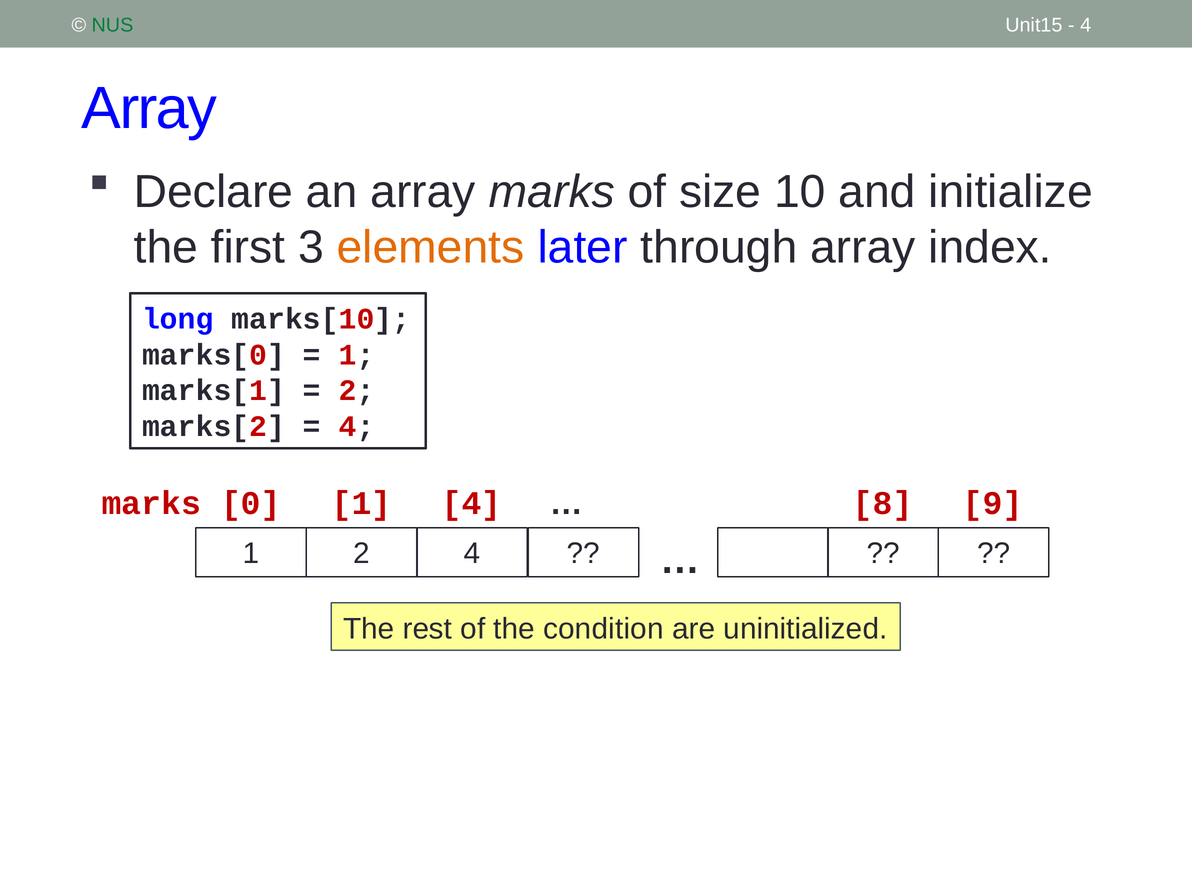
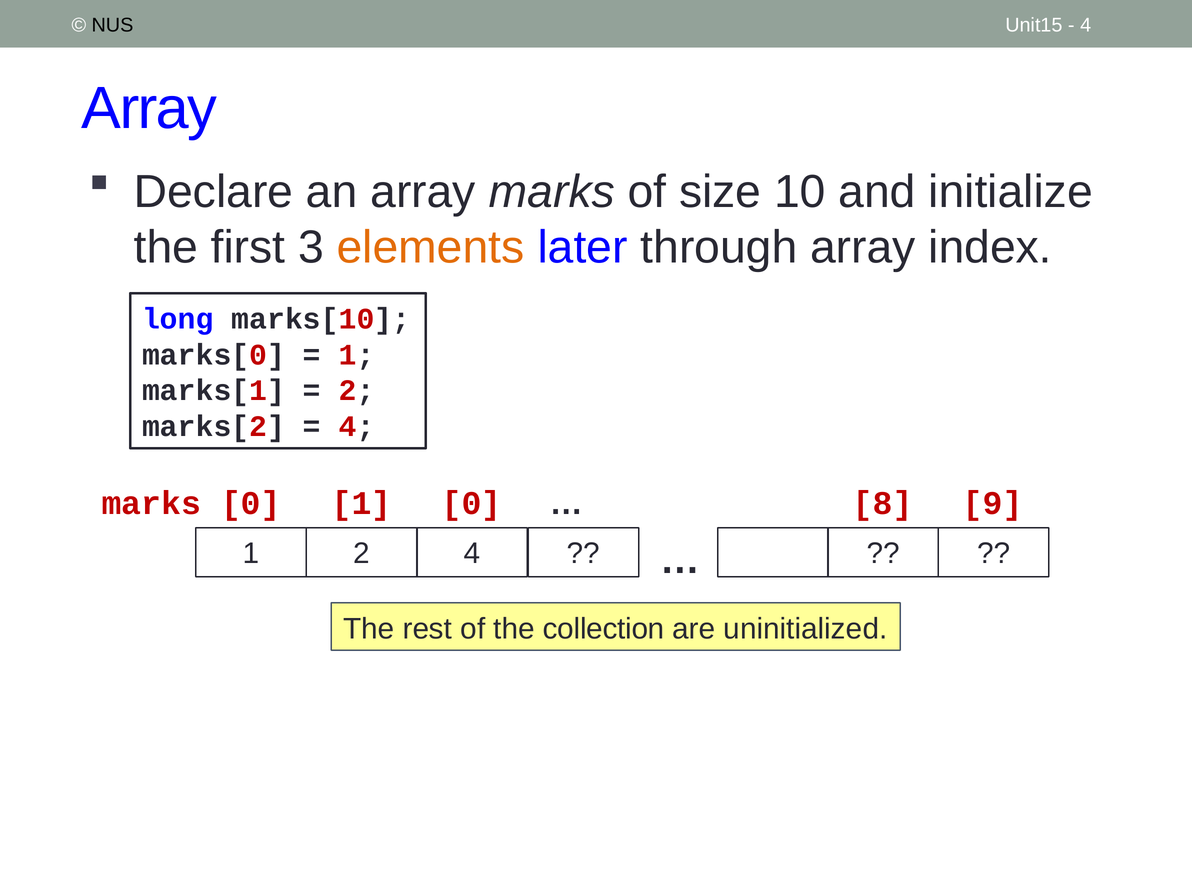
NUS colour: green -> black (112, 25)
1 4: 4 -> 0 (471, 503)
condition: condition -> collection (604, 629)
